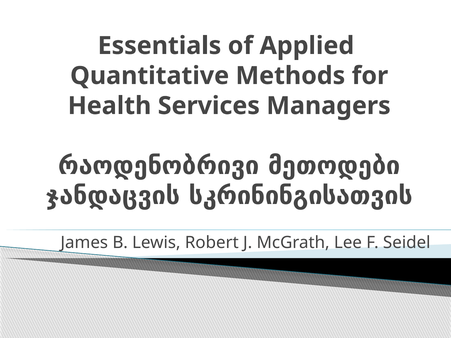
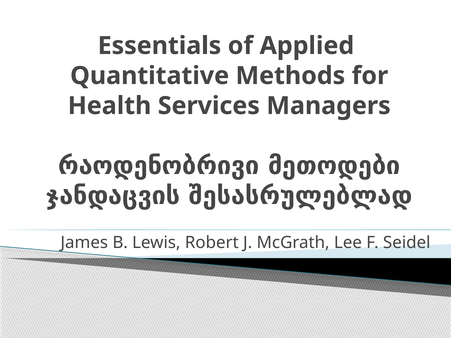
სკრინინგისათვის: სკრინინგისათვის -> შესასრულებლად (301, 196)
